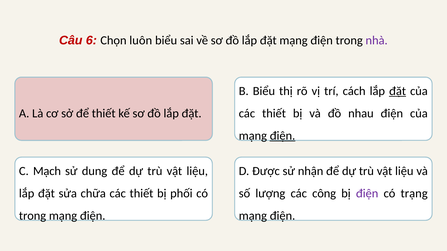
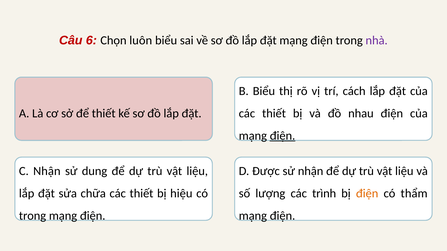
đặt underline: present -> none (398, 91)
C Mạch: Mạch -> Nhận (47, 171)
phối: phối -> hiệu (181, 194)
công: công -> trình (324, 194)
điện colour: purple -> orange (367, 194)
trạng: trạng -> thẩm (414, 194)
